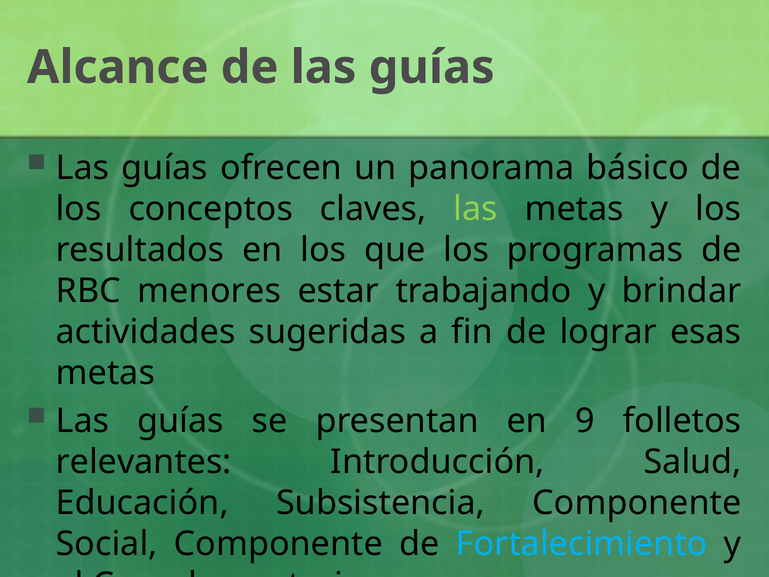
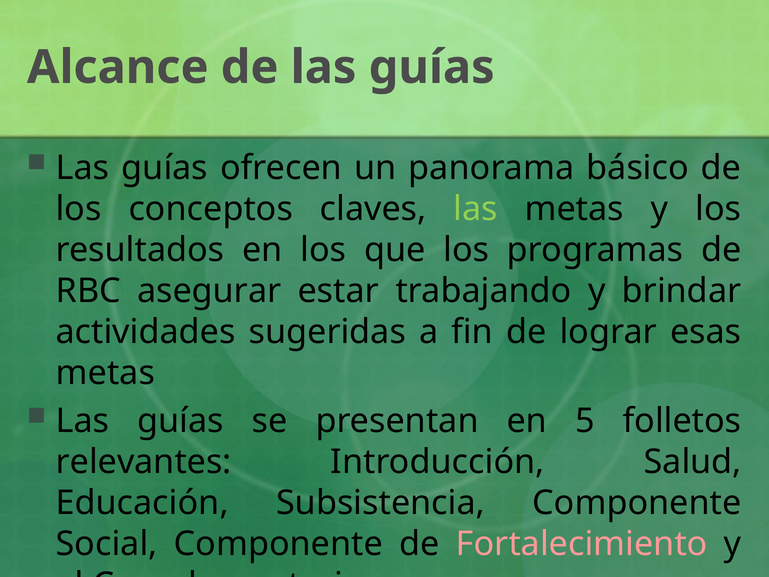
menores: menores -> asegurar (209, 291)
9: 9 -> 5 (585, 421)
Fortalecimiento colour: light blue -> pink (582, 544)
